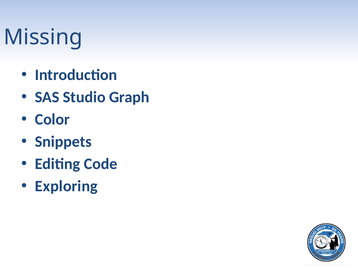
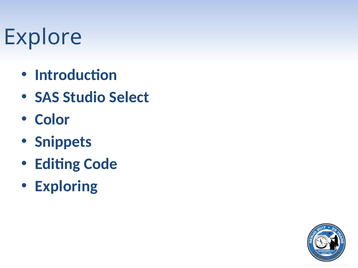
Missing: Missing -> Explore (43, 37)
Graph: Graph -> Select (129, 97)
